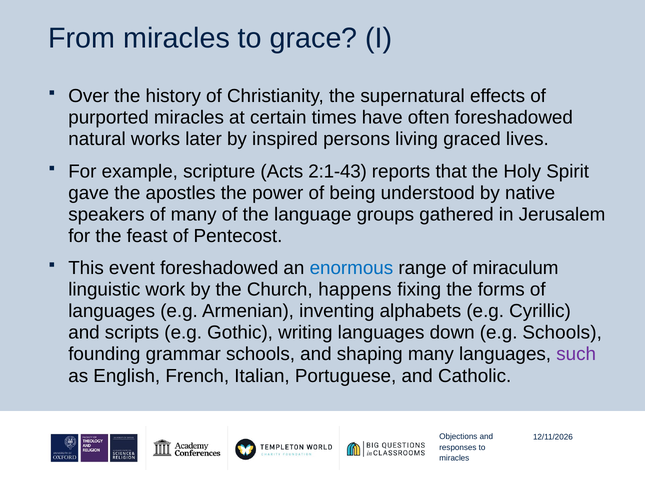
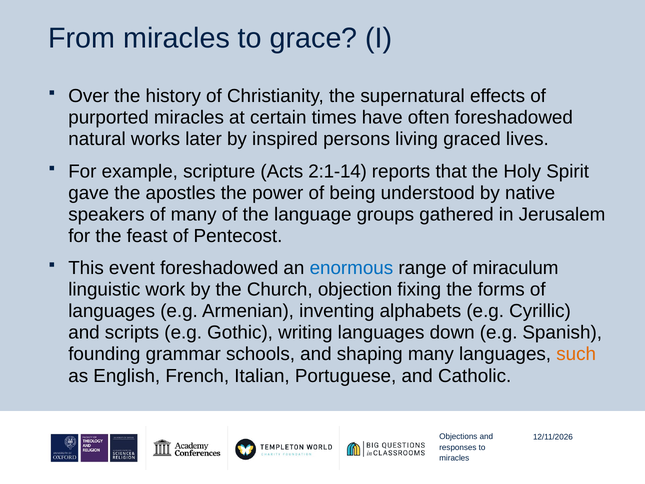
2:1-43: 2:1-43 -> 2:1-14 (338, 171)
happens: happens -> objection (355, 290)
e.g Schools: Schools -> Spanish (562, 333)
such colour: purple -> orange (576, 354)
